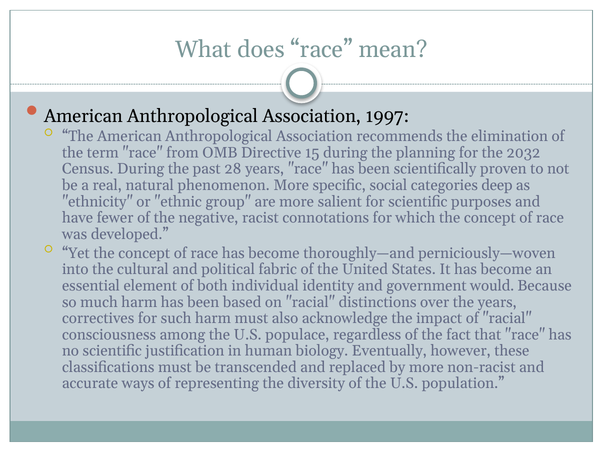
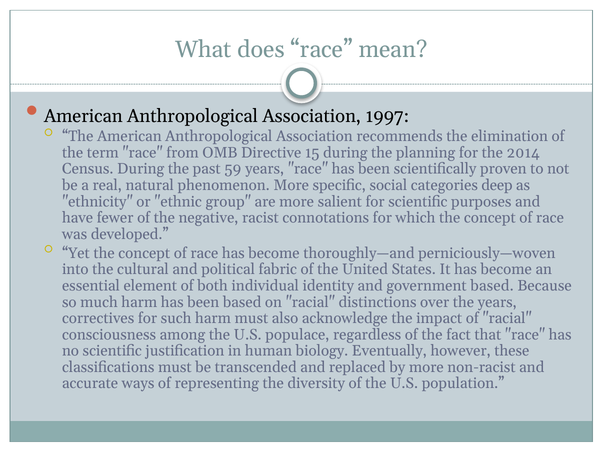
2032: 2032 -> 2014 (523, 153)
28: 28 -> 59 (233, 169)
government would: would -> based (492, 286)
